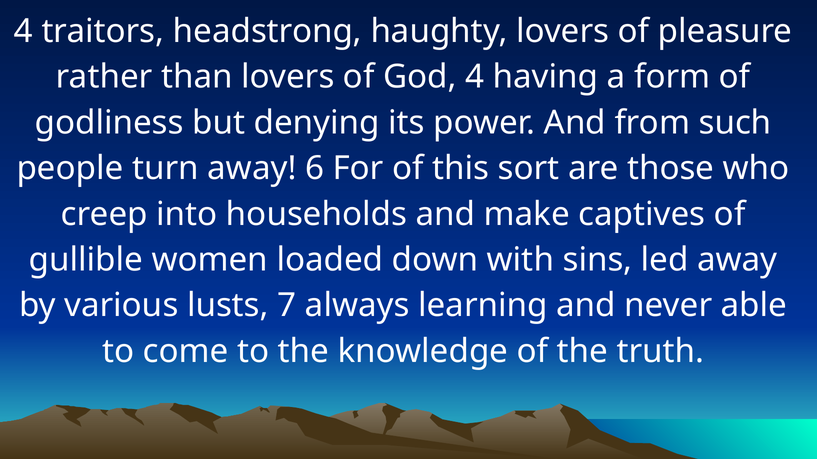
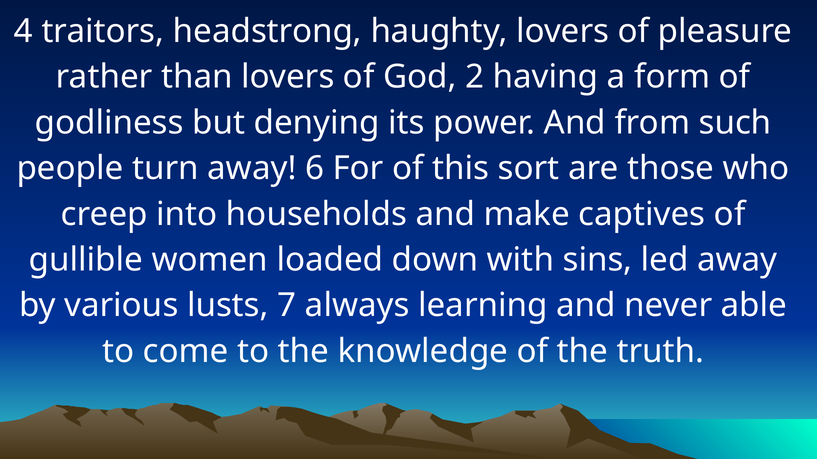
God 4: 4 -> 2 (475, 77)
